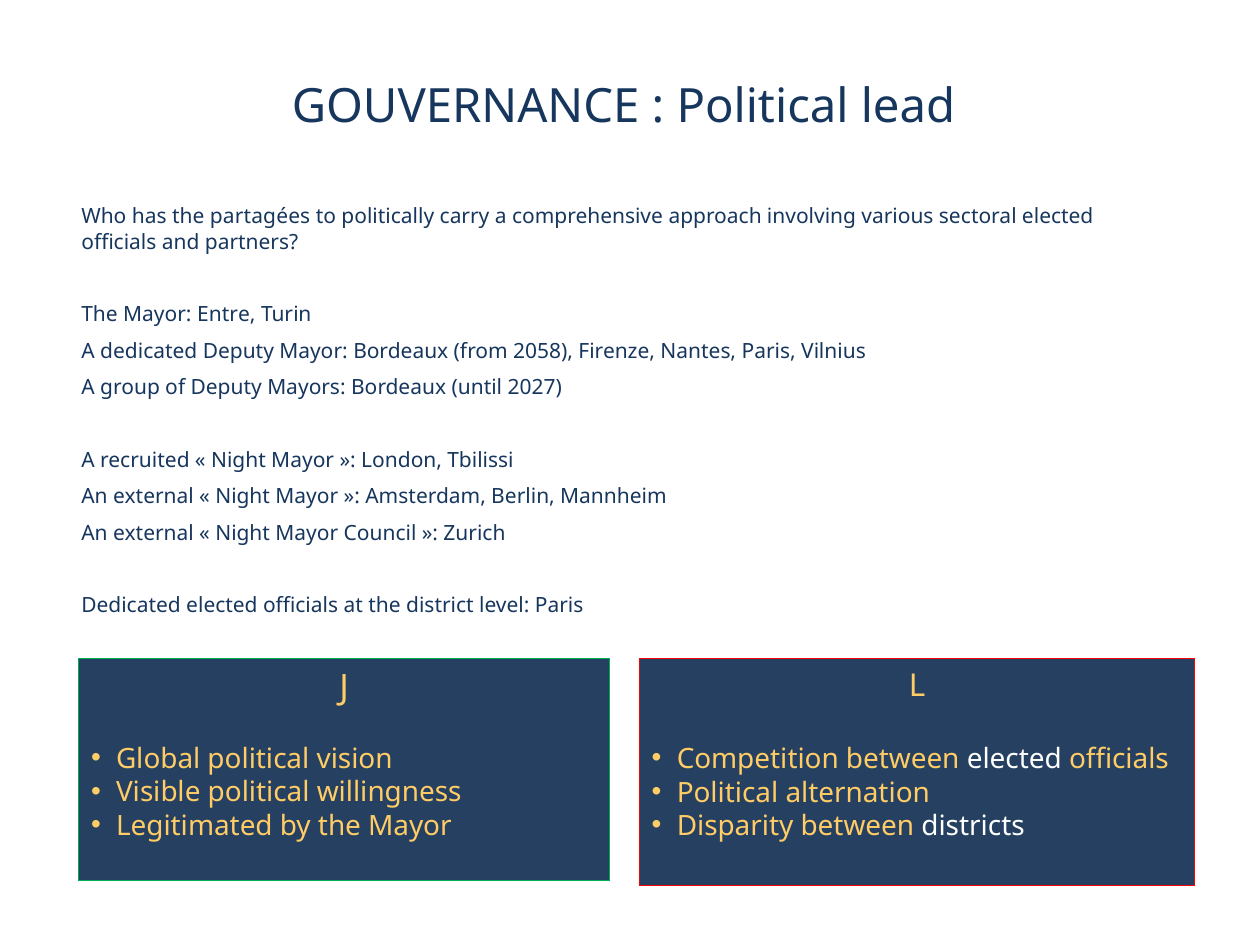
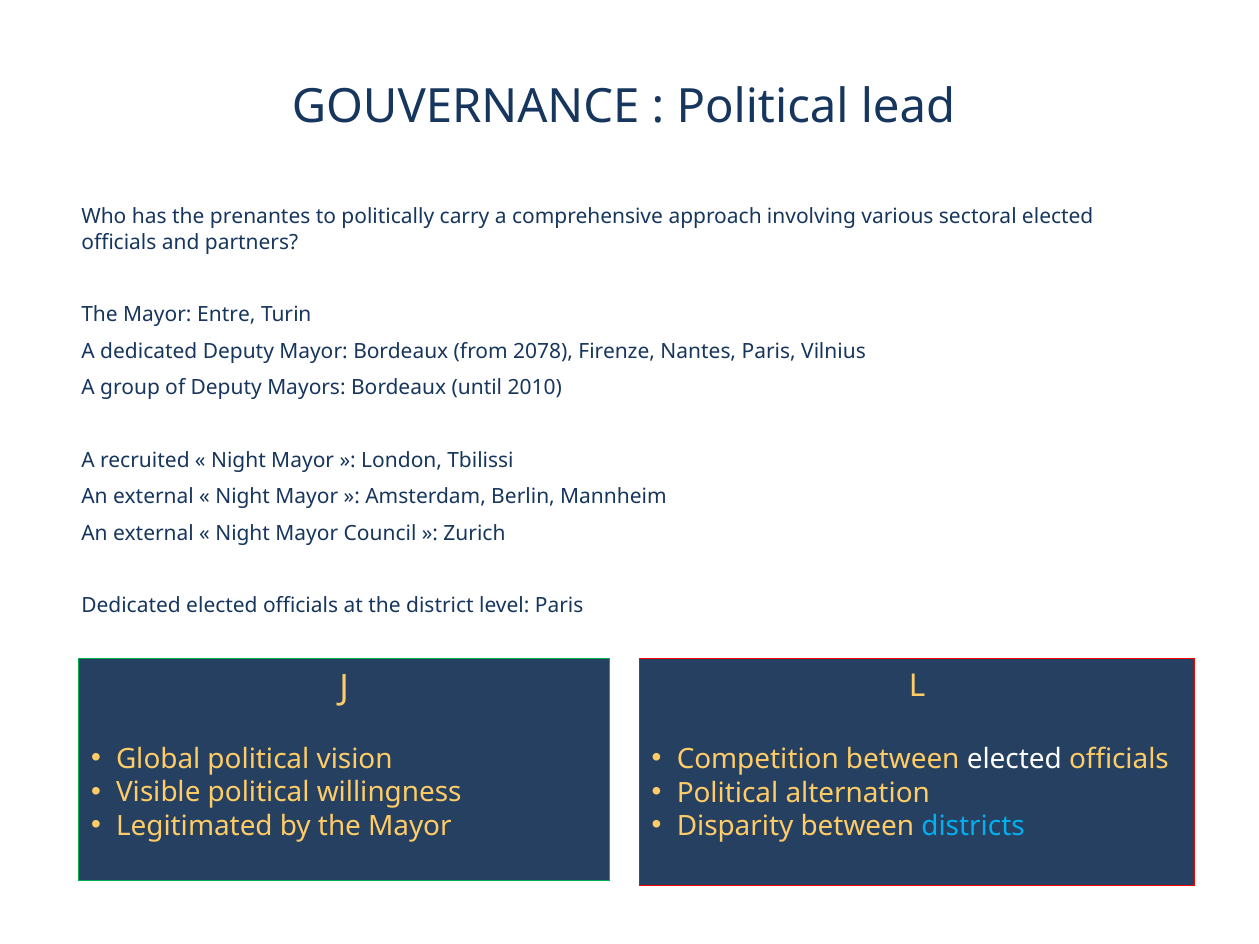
partagées: partagées -> prenantes (260, 217)
2058: 2058 -> 2078 (543, 351)
2027: 2027 -> 2010 (535, 388)
districts colour: white -> light blue (973, 827)
